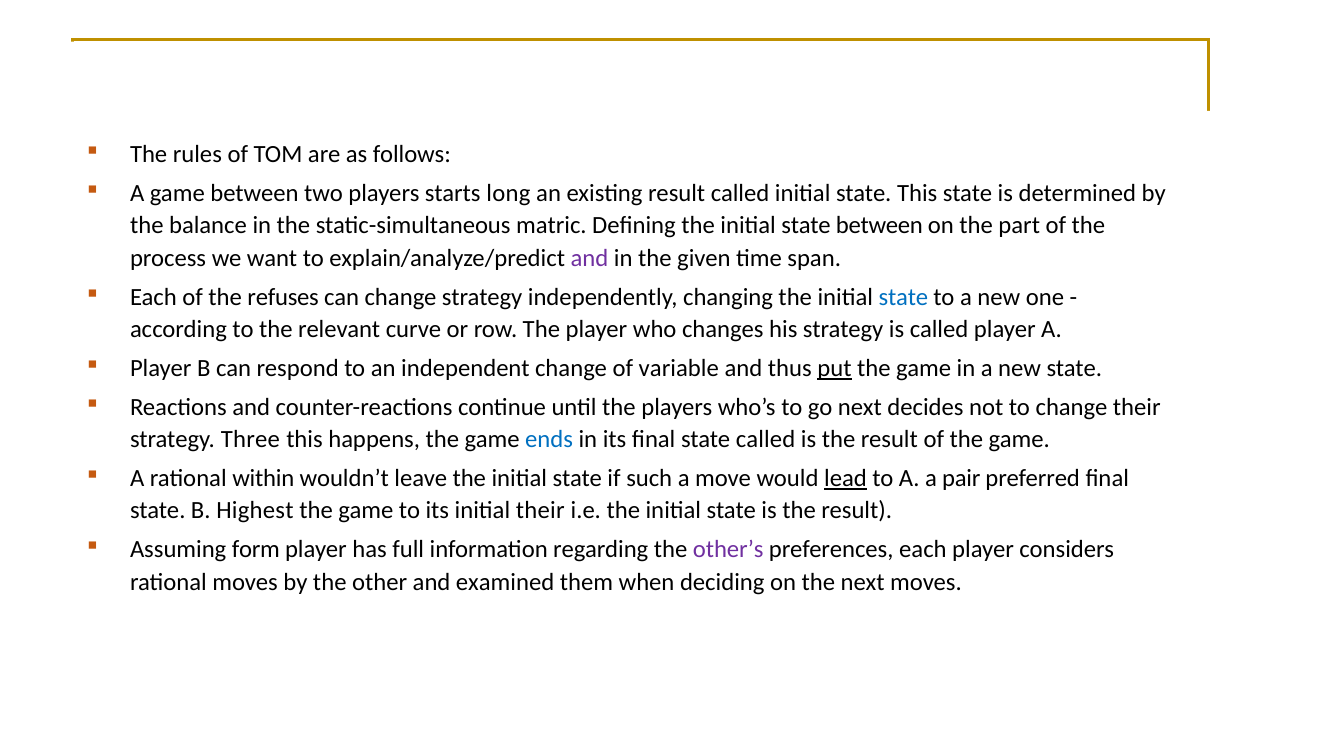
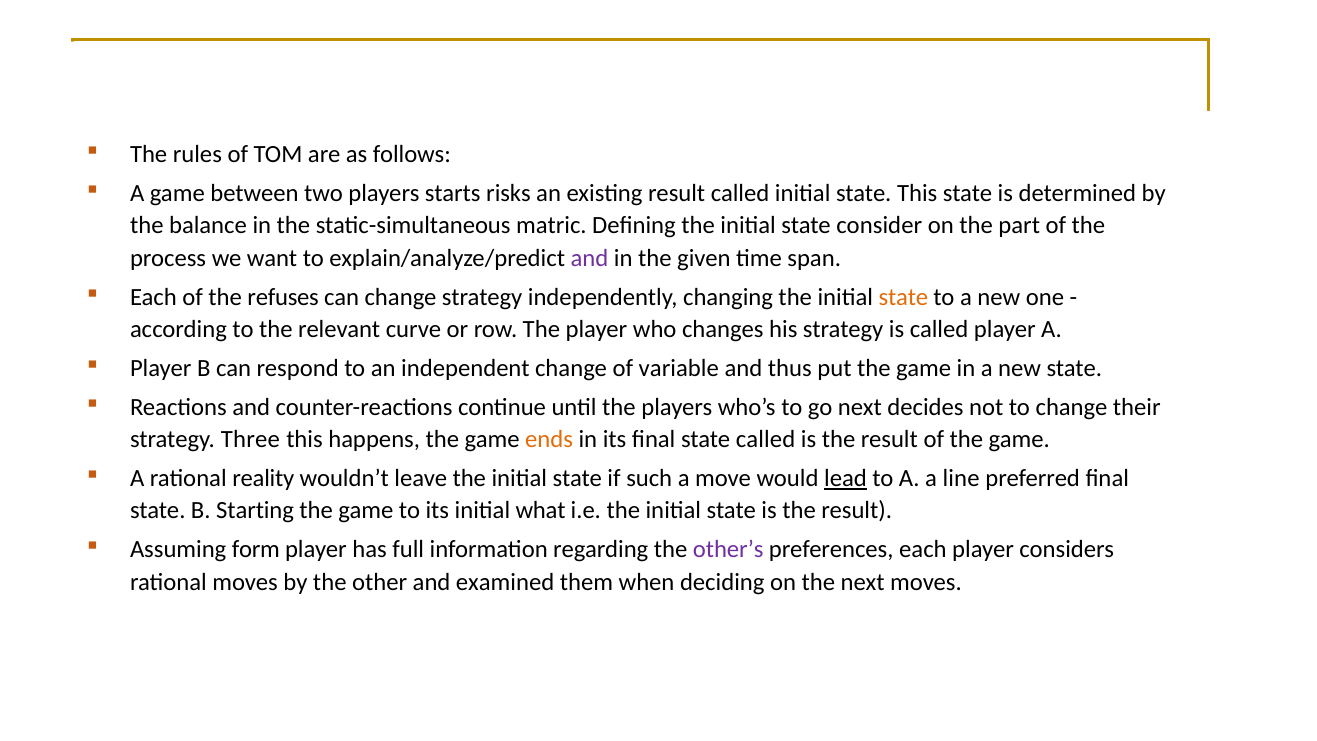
long: long -> risks (509, 193)
state between: between -> consider (879, 226)
state colour: blue -> orange (903, 297)
put underline: present -> none (834, 368)
ends colour: blue -> orange (549, 439)
within: within -> reality (263, 478)
pair: pair -> line (961, 478)
Highest: Highest -> Starting (255, 511)
initial their: their -> what (541, 511)
